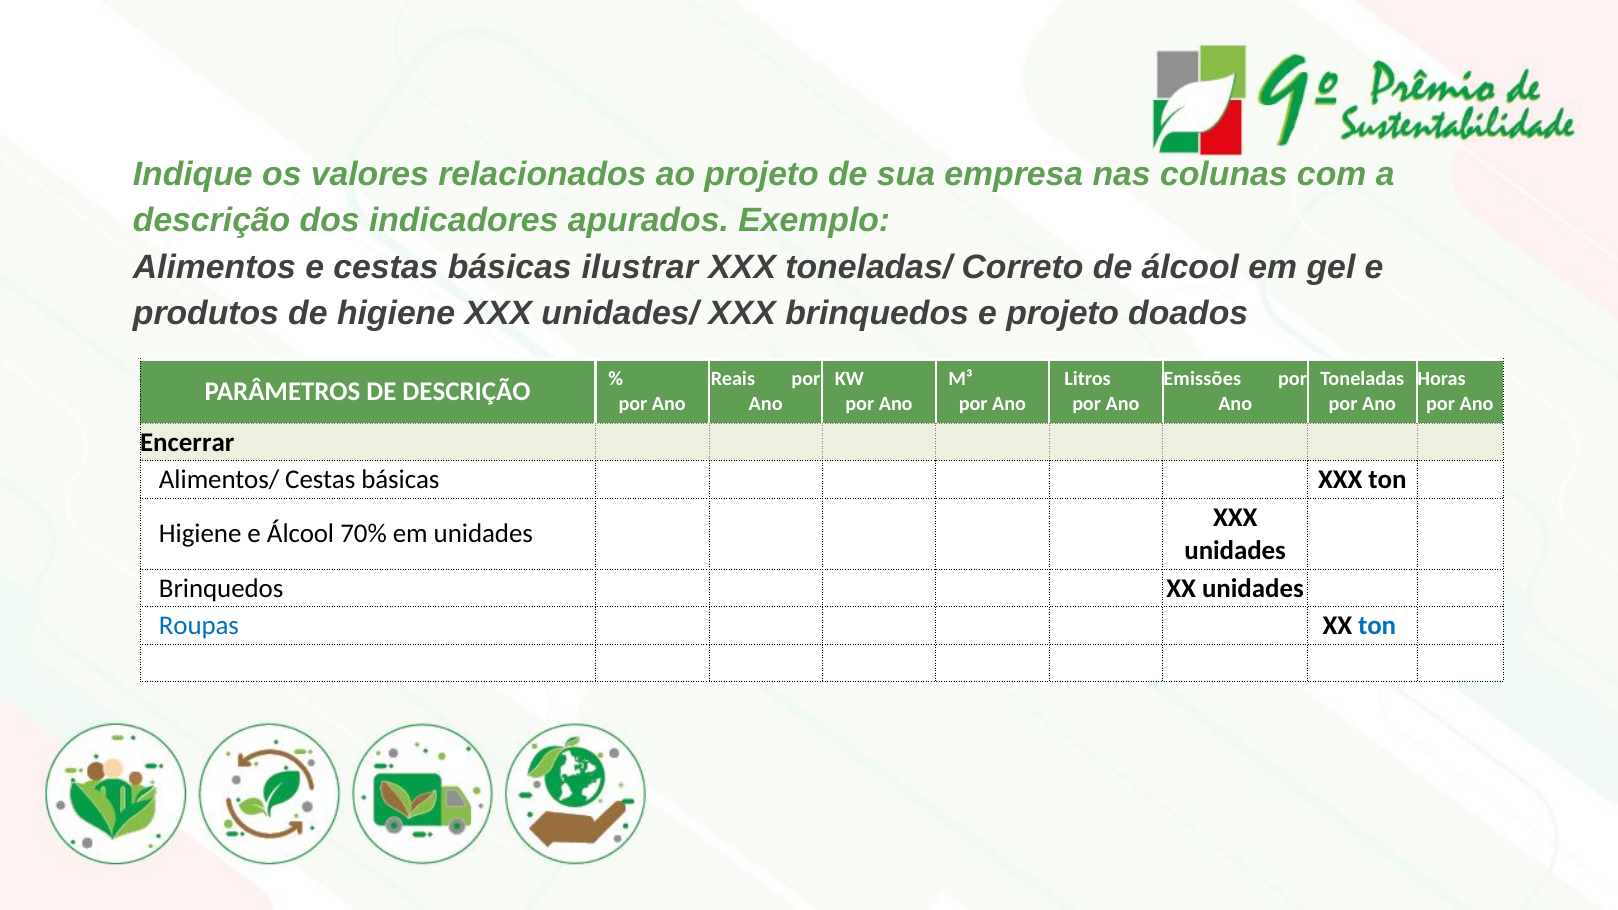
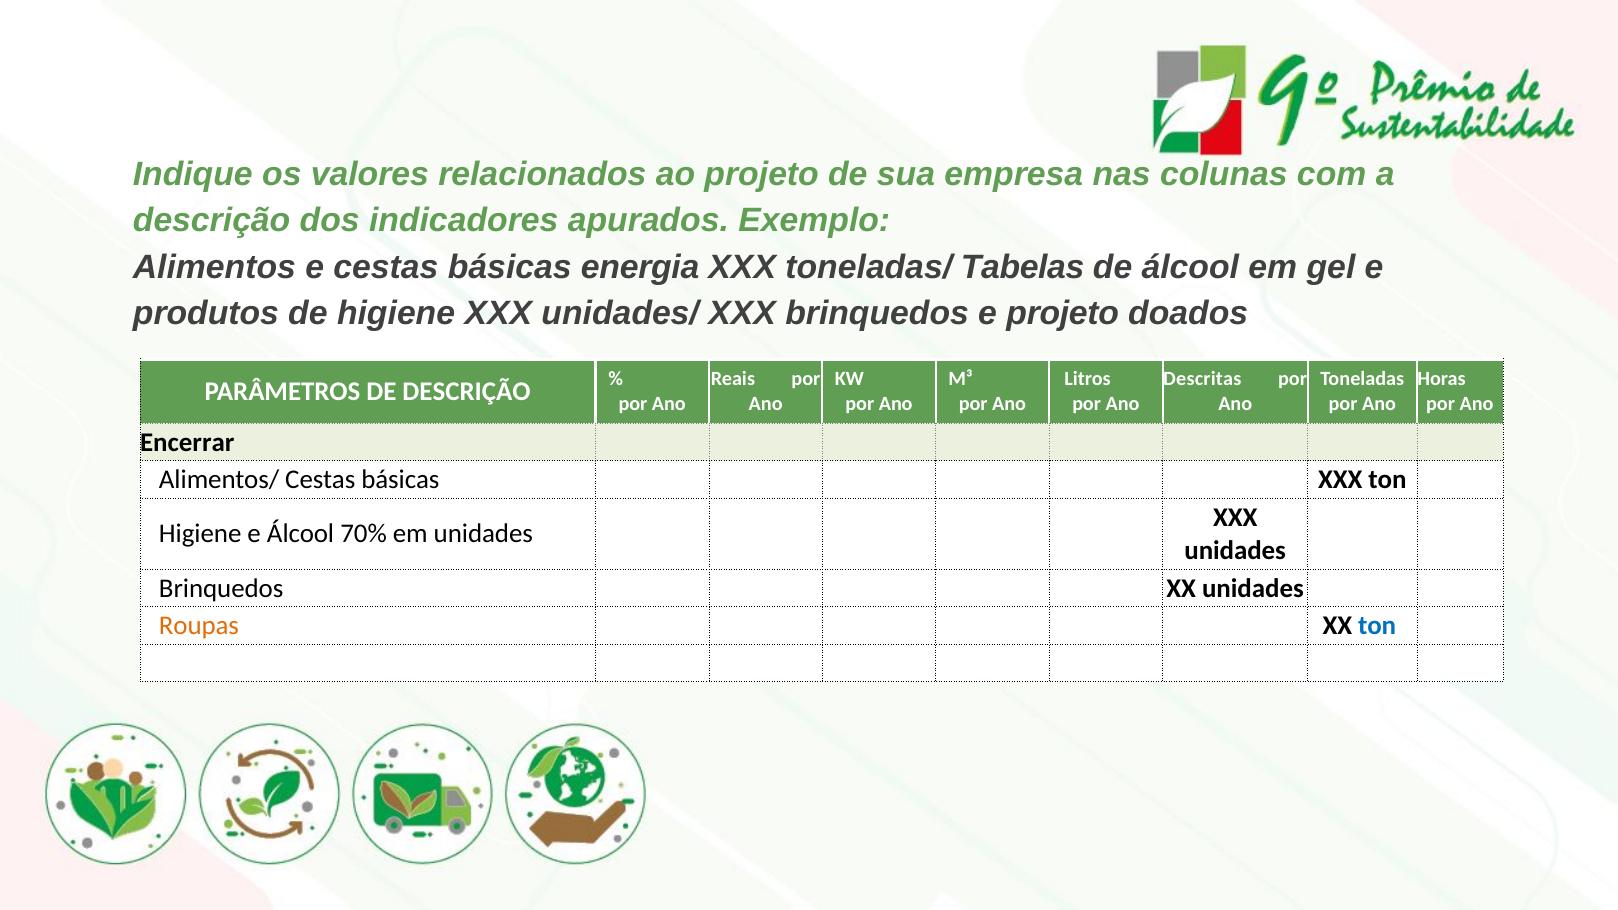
ilustrar: ilustrar -> energia (640, 267)
Correto: Correto -> Tabelas (1023, 267)
Emissões: Emissões -> Descritas (1202, 379)
Roupas colour: blue -> orange (199, 626)
